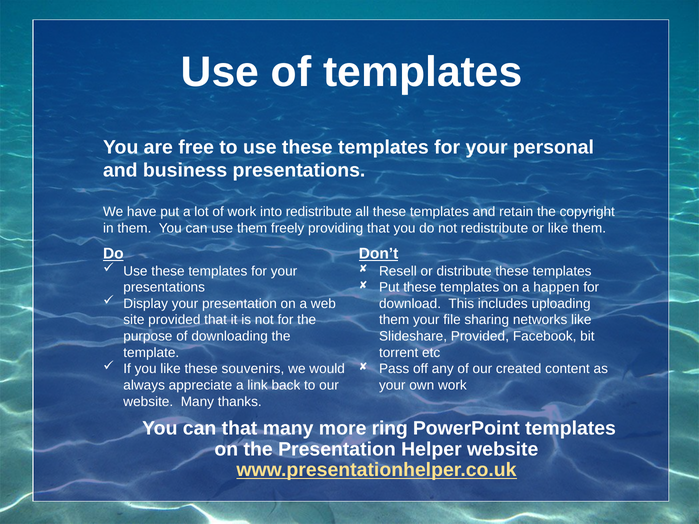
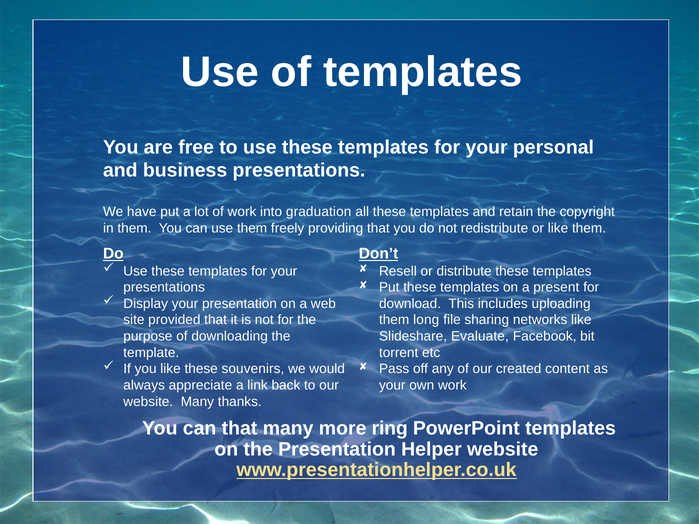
into redistribute: redistribute -> graduation (319, 212)
happen: happen -> present (556, 288)
them your: your -> long (426, 320)
Slideshare Provided: Provided -> Evaluate (480, 336)
